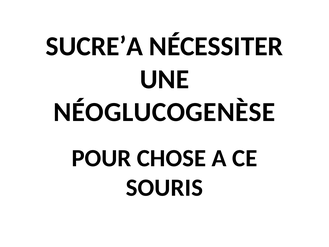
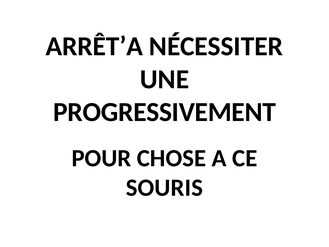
SUCRE’A: SUCRE’A -> ARRÊT’A (94, 46)
NÉOGLUCOGENÈSE: NÉOGLUCOGENÈSE -> PROGRESSIVEMENT (165, 112)
